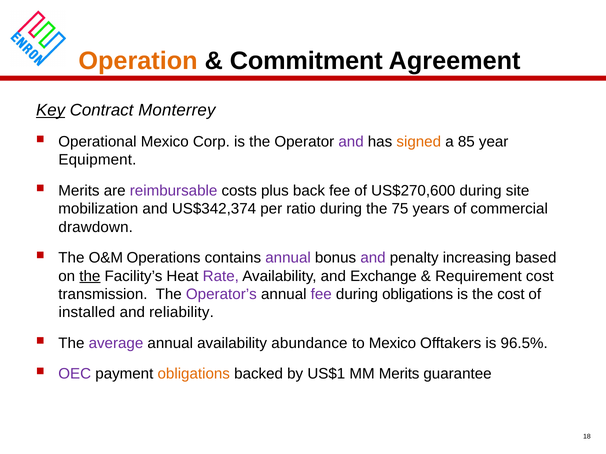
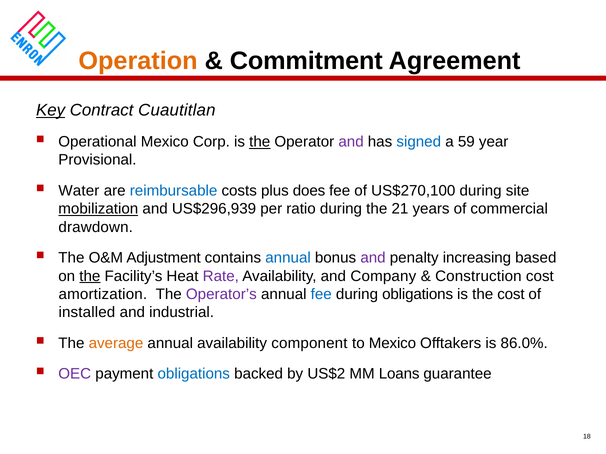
Monterrey: Monterrey -> Cuautitlan (177, 110)
the underline: none -> present (260, 142)
signed colour: orange -> blue (419, 142)
85: 85 -> 59 (466, 142)
Equipment: Equipment -> Provisional (97, 160)
Merits: Merits -> Water (79, 191)
reimbursable colour: purple -> blue (174, 191)
back: back -> does (309, 191)
US$270,600: US$270,600 -> US$270,100 (413, 191)
mobilization underline: none -> present (98, 209)
US$342,374: US$342,374 -> US$296,939 (214, 209)
75: 75 -> 21 (400, 209)
Operations: Operations -> Adjustment (164, 258)
annual colour: purple -> blue (288, 258)
Exchange: Exchange -> Company (383, 276)
Requirement: Requirement -> Construction (478, 276)
transmission: transmission -> amortization (103, 294)
fee colour: purple -> blue (321, 294)
reliability: reliability -> industrial (182, 313)
average colour: purple -> orange (116, 343)
abundance: abundance -> component (309, 343)
96.5%: 96.5% -> 86.0% (524, 343)
obligations colour: orange -> blue (194, 374)
US$1: US$1 -> US$2 (326, 374)
MM Merits: Merits -> Loans (399, 374)
